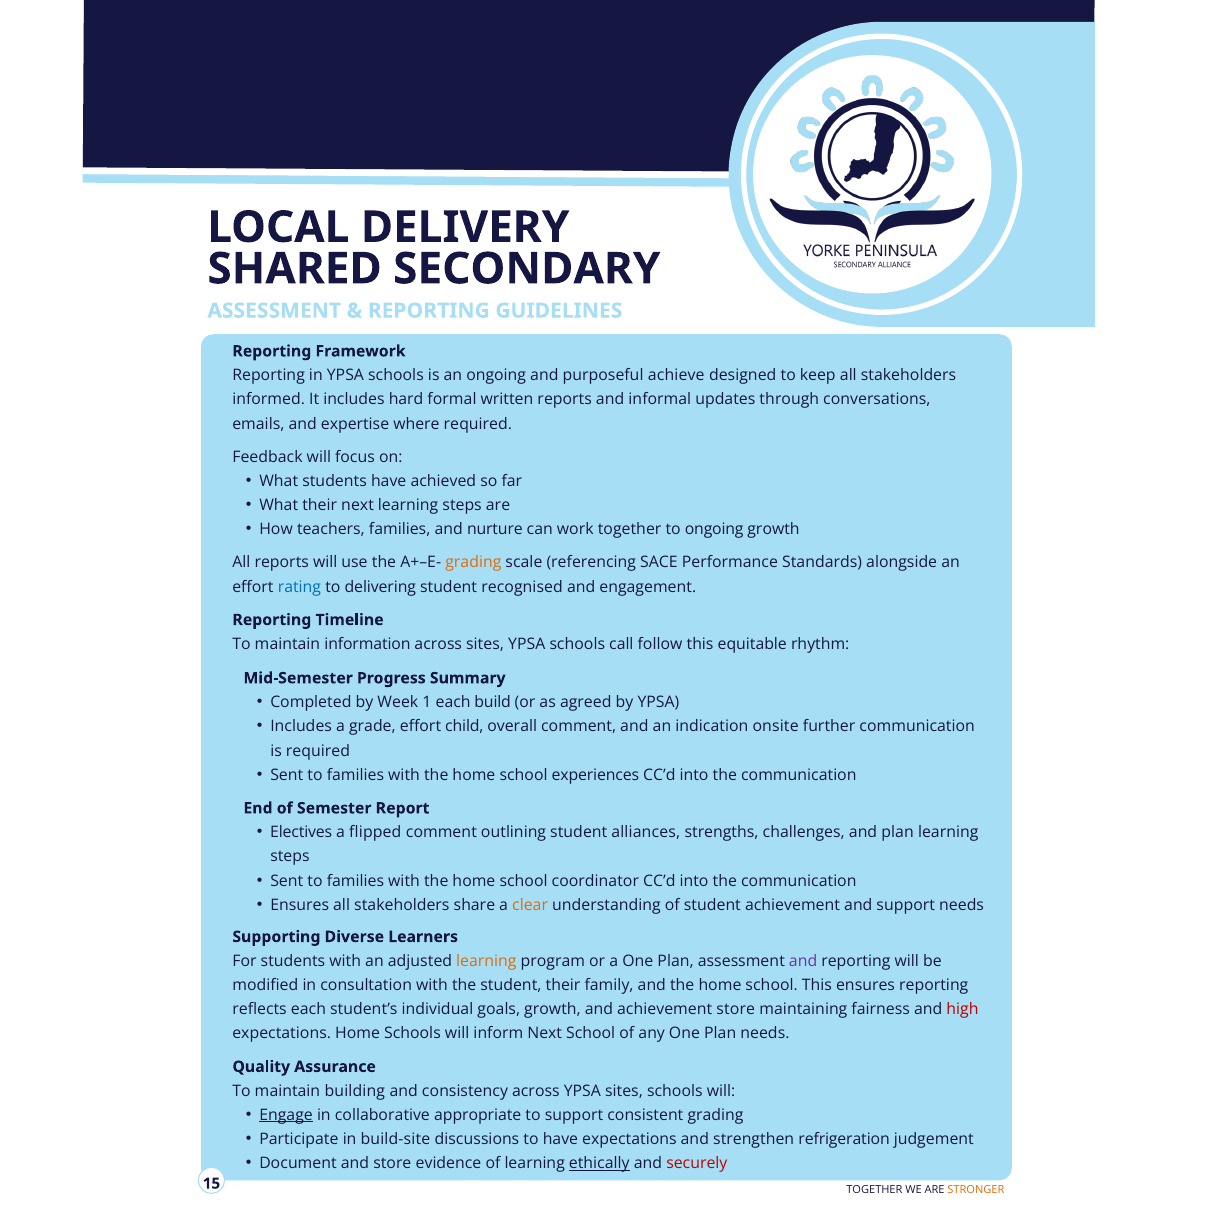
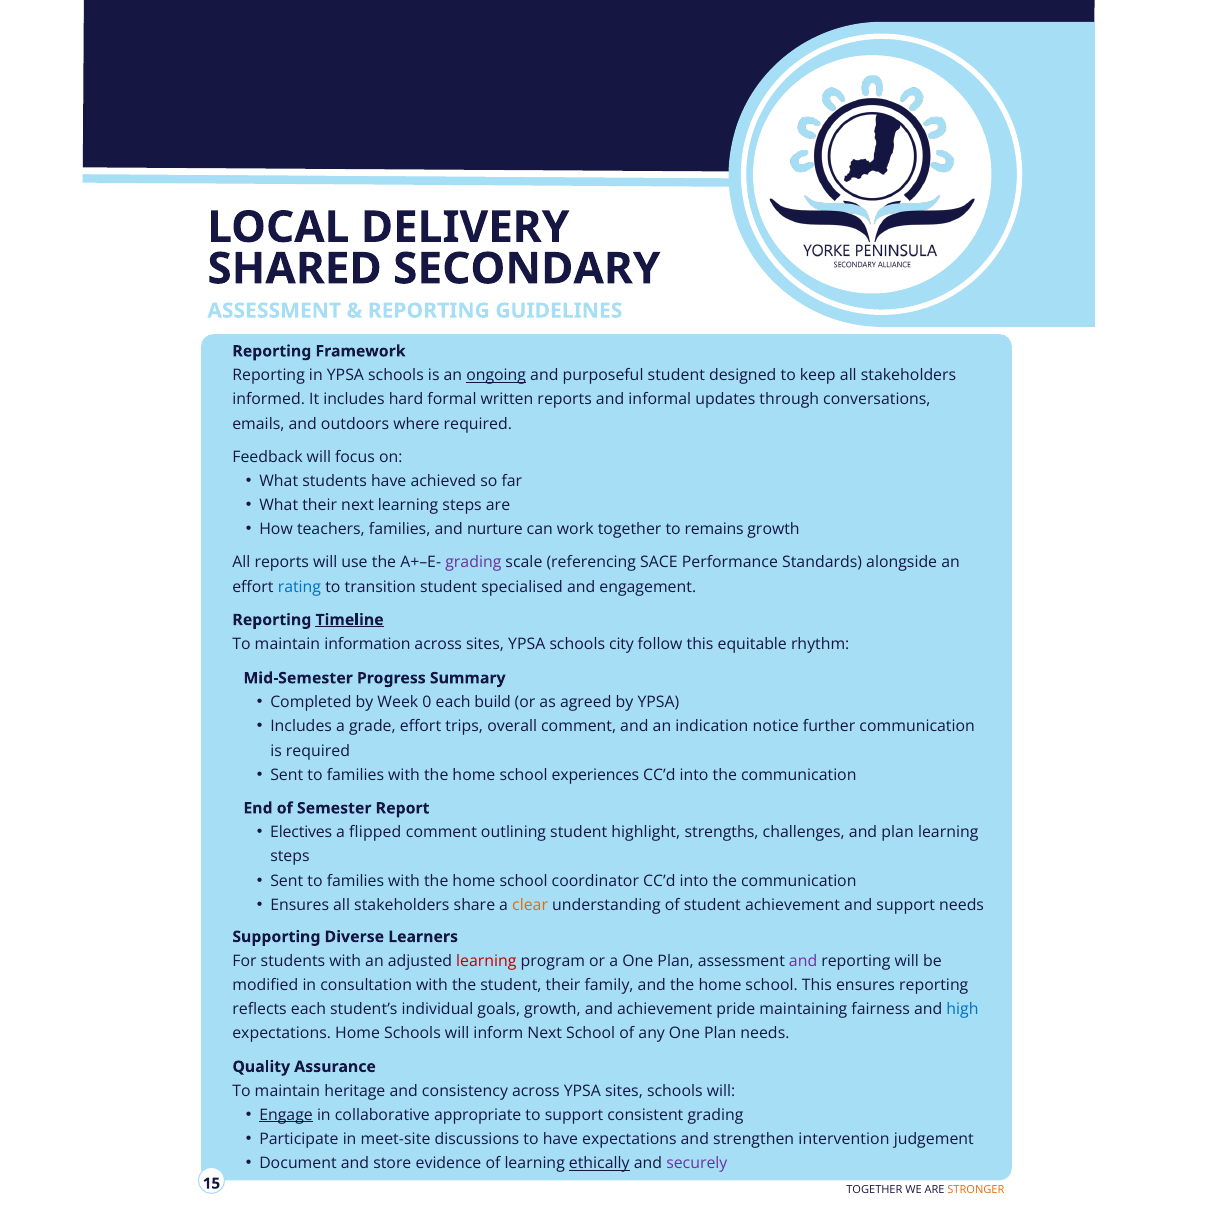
ongoing underline: none -> present (496, 375)
purposeful achieve: achieve -> student (676, 375)
expertise: expertise -> outdoors (355, 424)
to ongoing: ongoing -> remains (714, 530)
grading colour: orange -> purple (473, 563)
delivering: delivering -> transition (380, 587)
recognised: recognised -> specialised (522, 587)
Timeline underline: none -> present (350, 620)
call: call -> city (621, 644)
1: 1 -> 0 (427, 702)
child: child -> trips (464, 727)
onsite: onsite -> notice (776, 727)
alliances: alliances -> highlight (646, 832)
learning colour: orange -> red (486, 961)
achievement store: store -> pride (736, 1009)
high colour: red -> blue (962, 1009)
building: building -> heritage (355, 1091)
build-site: build-site -> meet-site (395, 1139)
refrigeration: refrigeration -> intervention (844, 1139)
securely colour: red -> purple (697, 1164)
